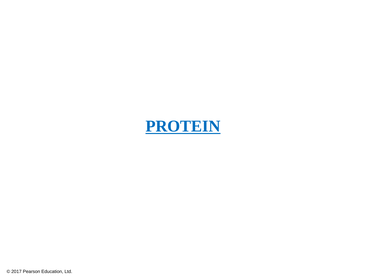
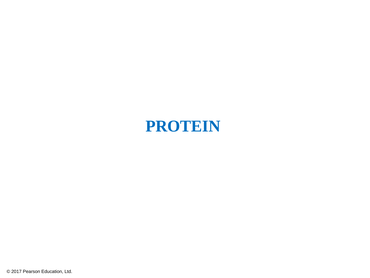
PROTEIN underline: present -> none (183, 126)
